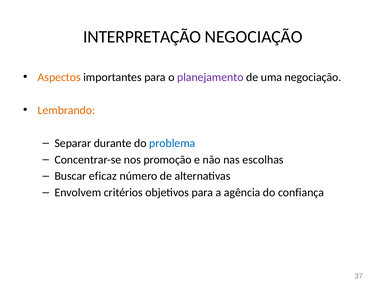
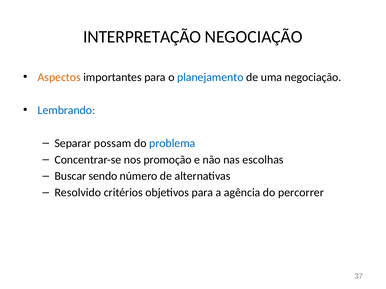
planejamento colour: purple -> blue (210, 77)
Lembrando colour: orange -> blue (66, 110)
durante: durante -> possam (113, 143)
eficaz: eficaz -> sendo (103, 176)
Envolvem: Envolvem -> Resolvido (78, 193)
confiança: confiança -> percorrer (301, 193)
